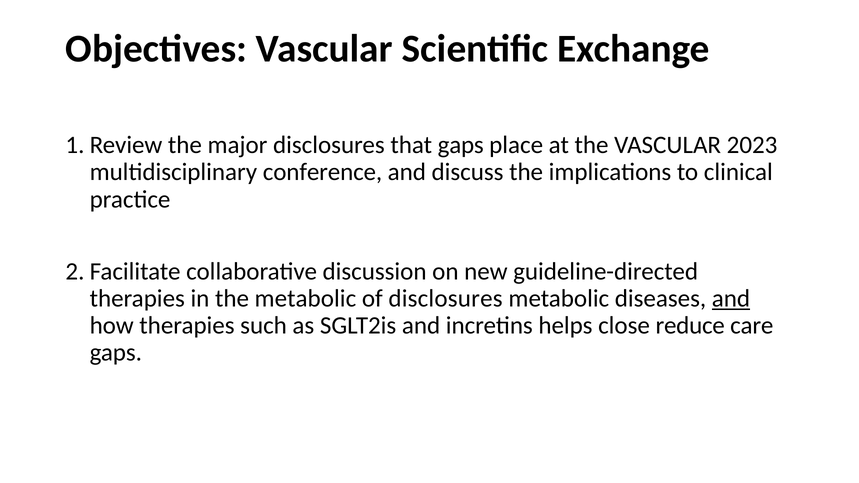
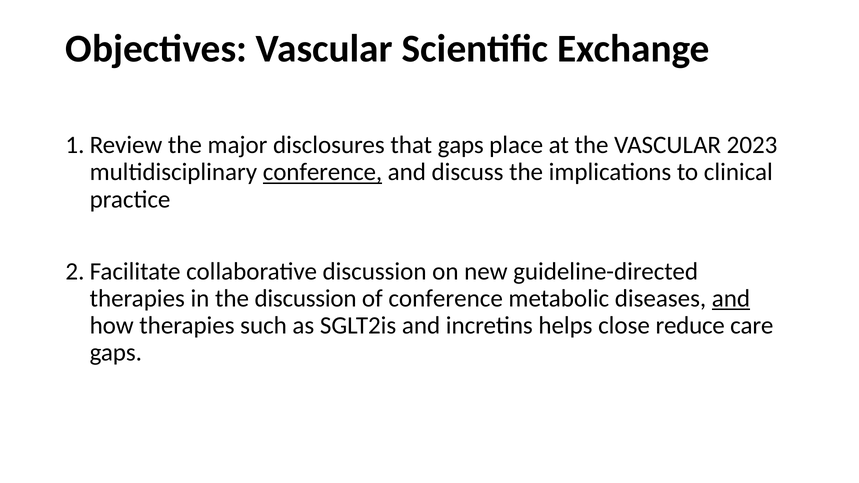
conference underline: none -> present (323, 172)
the metabolic: metabolic -> discussion (306, 298)
of disclosures: disclosures -> conference (446, 298)
